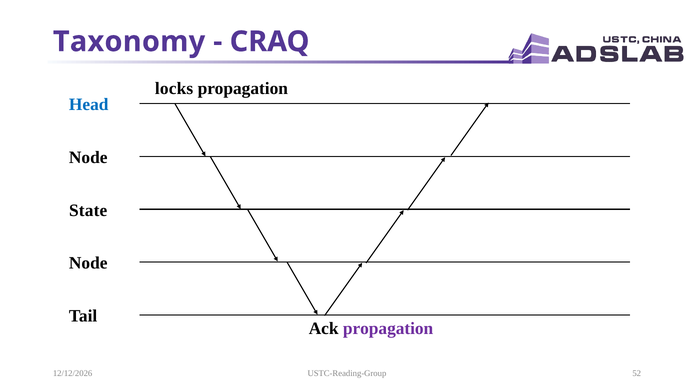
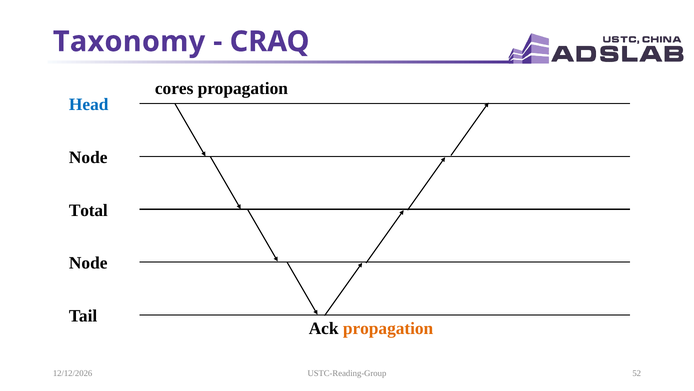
locks: locks -> cores (174, 88)
State: State -> Total (88, 210)
propagation colour: purple -> orange (388, 328)
